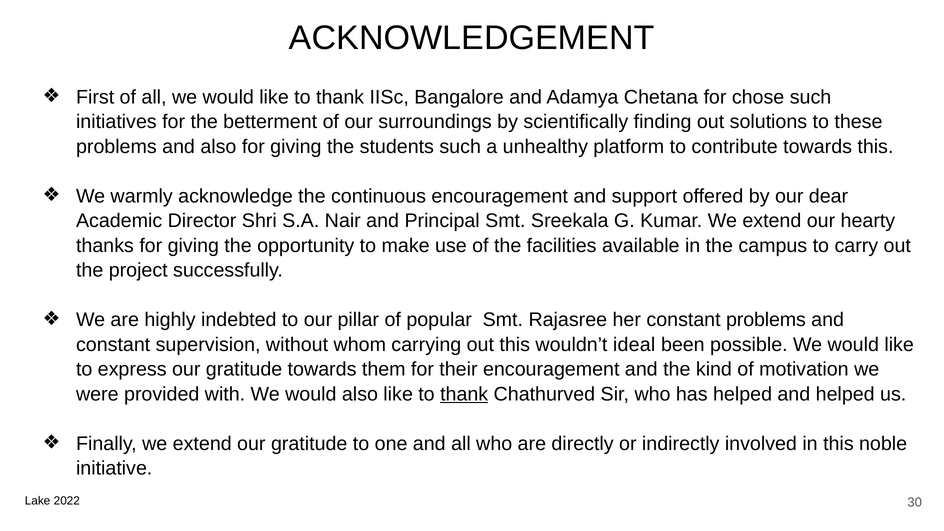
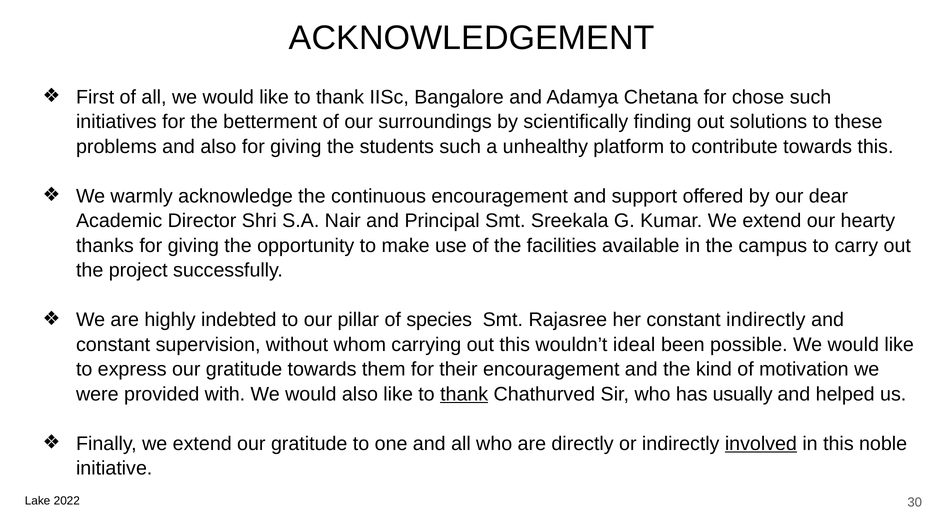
popular: popular -> species (439, 320)
constant problems: problems -> indirectly (766, 320)
has helped: helped -> usually (743, 394)
involved underline: none -> present (761, 444)
